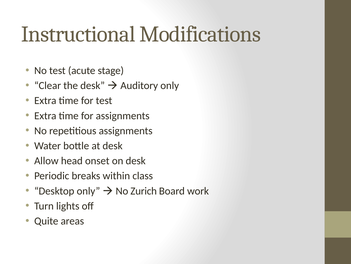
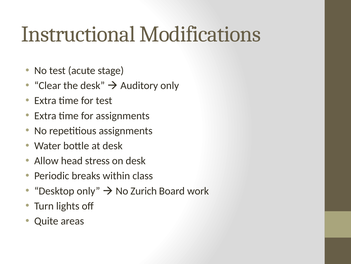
onset: onset -> stress (97, 160)
